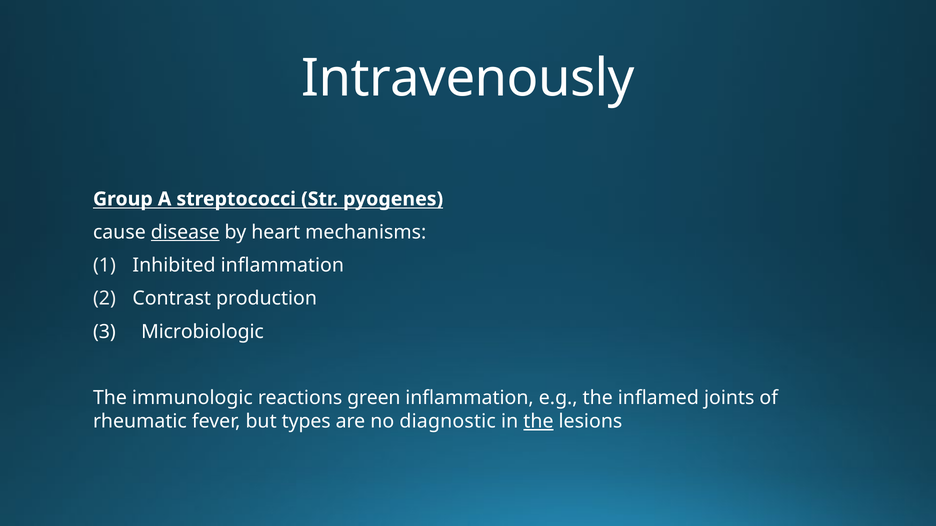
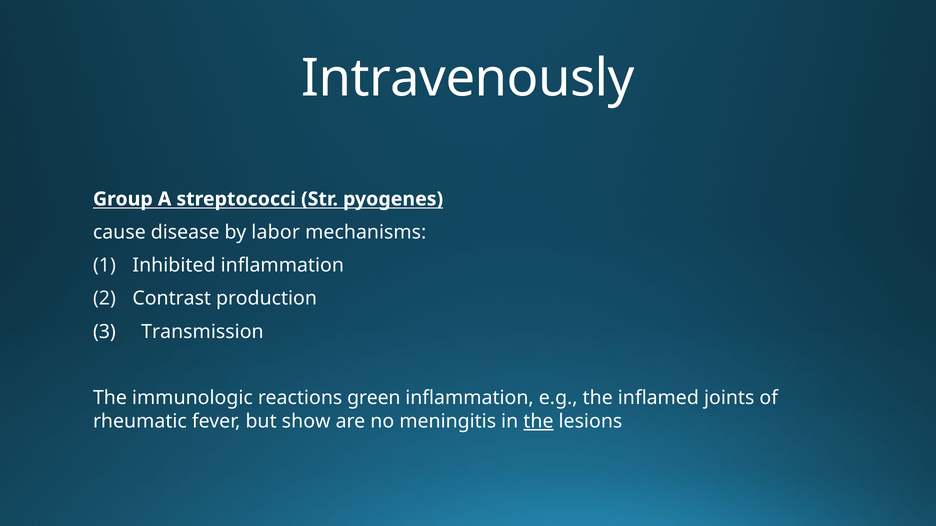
disease underline: present -> none (185, 232)
heart: heart -> labor (276, 232)
Microbiologic: Microbiologic -> Transmission (202, 332)
types: types -> show (306, 422)
diagnostic: diagnostic -> meningitis (448, 422)
